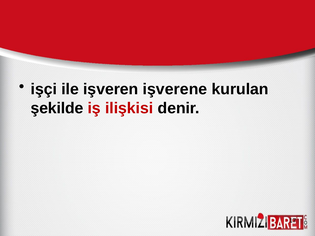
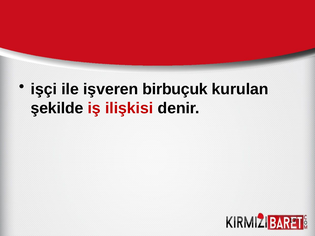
işverene: işverene -> birbuçuk (175, 89)
